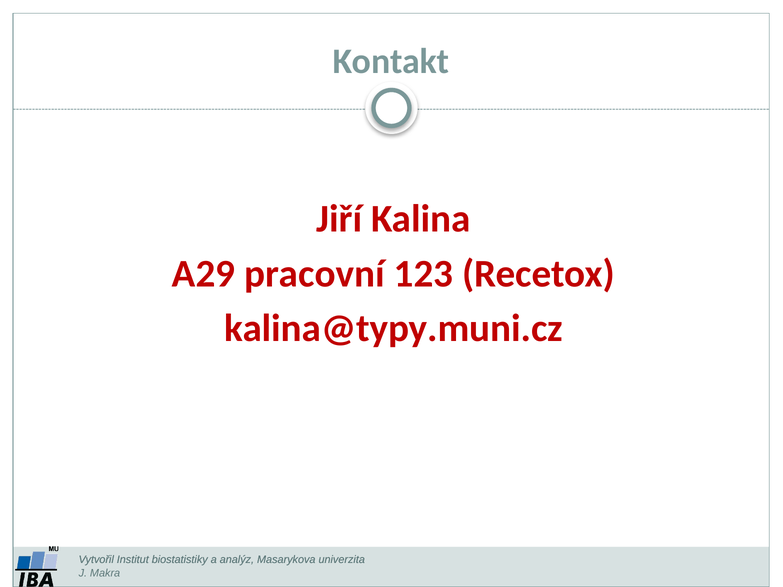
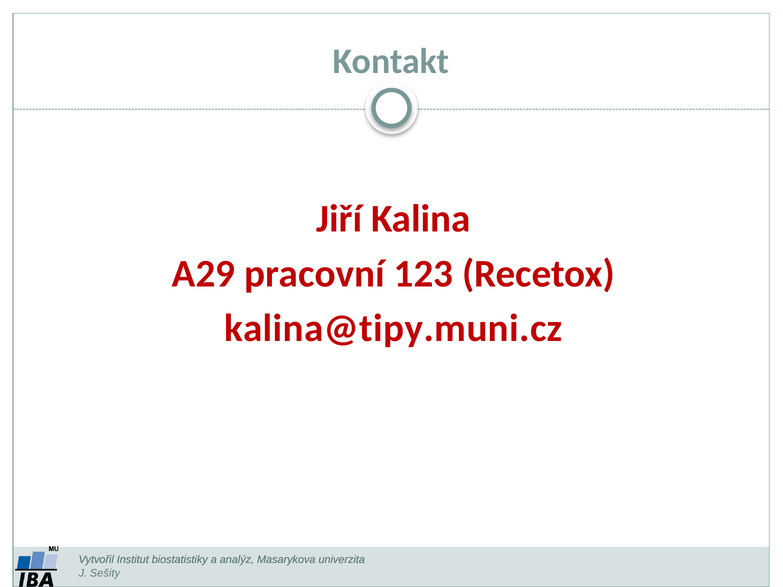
kalina@typy.muni.cz: kalina@typy.muni.cz -> kalina@tipy.muni.cz (393, 329)
Makra: Makra -> Sešity (105, 573)
